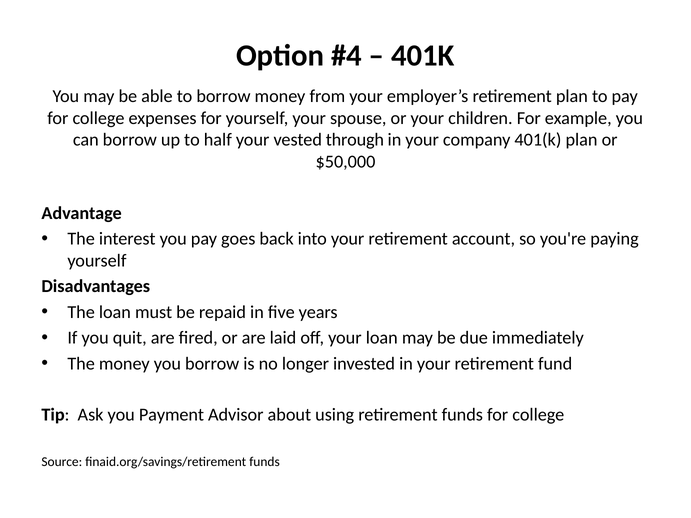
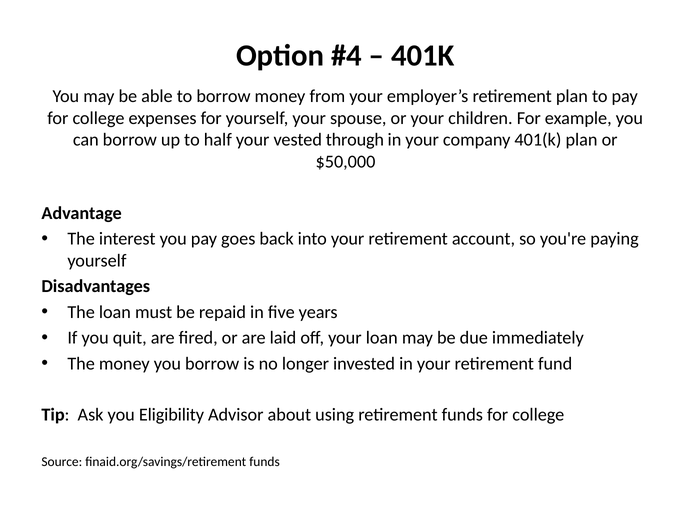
Payment: Payment -> Eligibility (171, 415)
